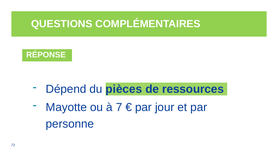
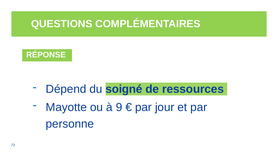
pièces: pièces -> soigné (124, 89)
7: 7 -> 9 (119, 107)
